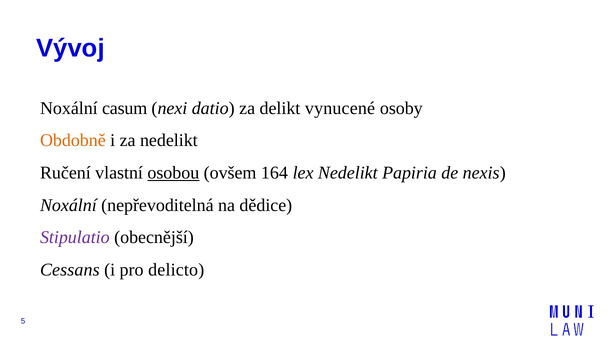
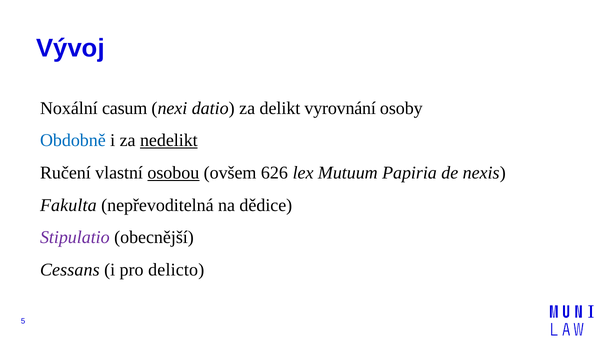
vynucené: vynucené -> vyrovnání (340, 108)
Obdobně colour: orange -> blue (73, 141)
nedelikt underline: none -> present (169, 141)
164: 164 -> 626 (274, 173)
lex Nedelikt: Nedelikt -> Mutuum (348, 173)
Noxální: Noxální -> Fakulta (68, 205)
